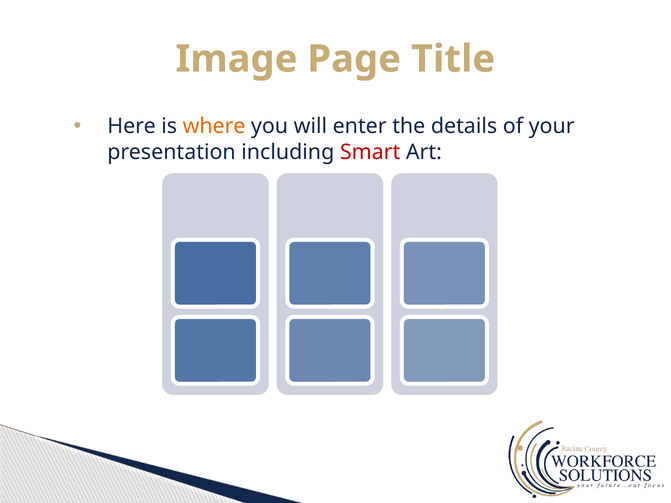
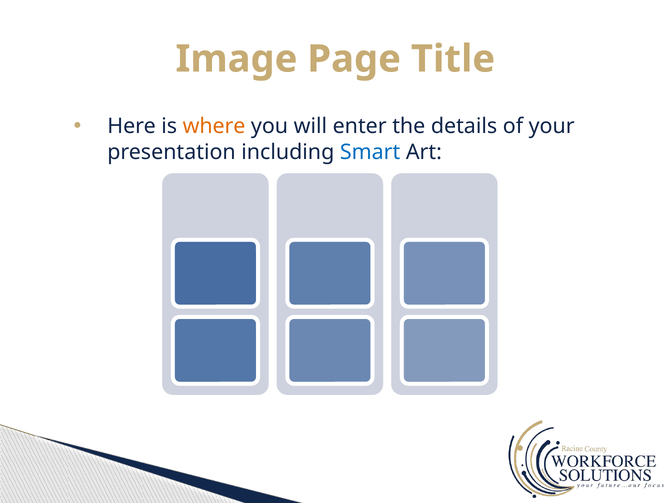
Smart colour: red -> blue (370, 152)
